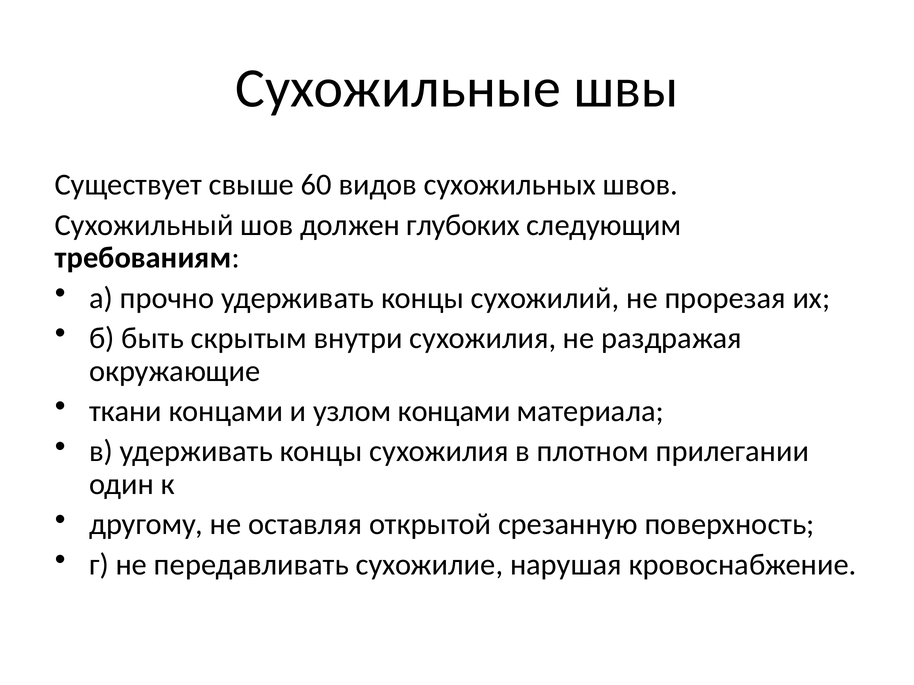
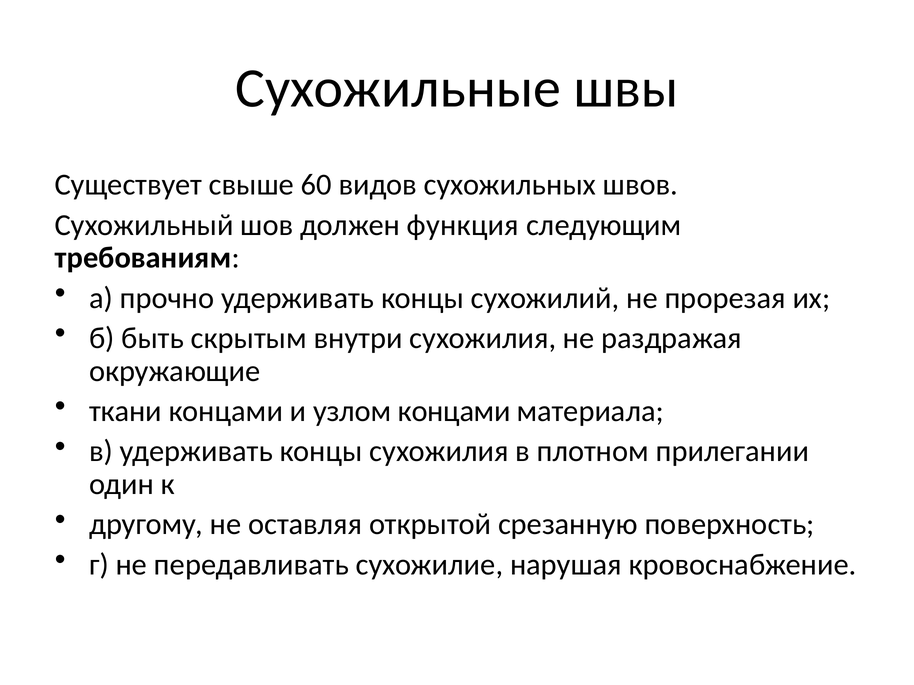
глубоких: глубоких -> функция (463, 225)
